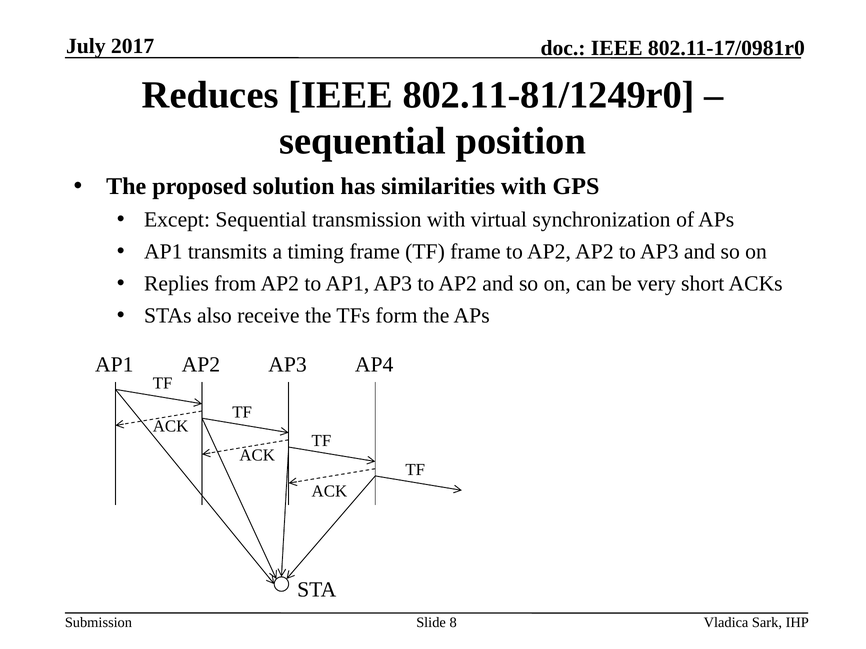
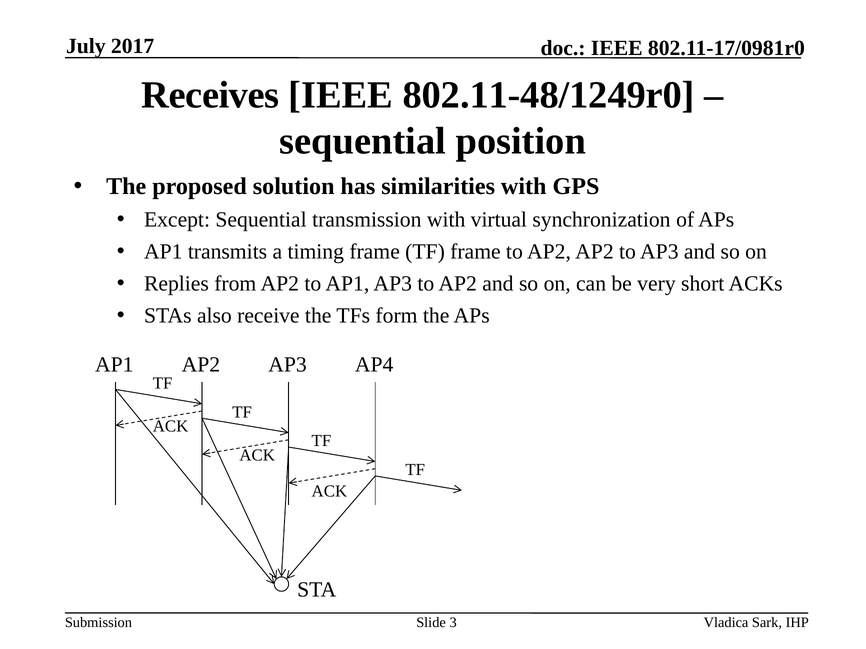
Reduces: Reduces -> Receives (210, 95)
802.11-81/1249r0: 802.11-81/1249r0 -> 802.11-48/1249r0 (549, 95)
8: 8 -> 3 (453, 623)
